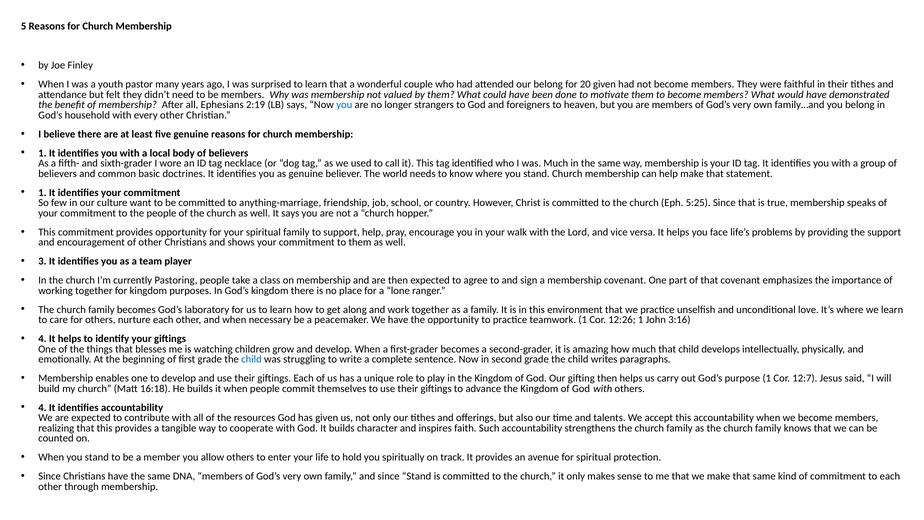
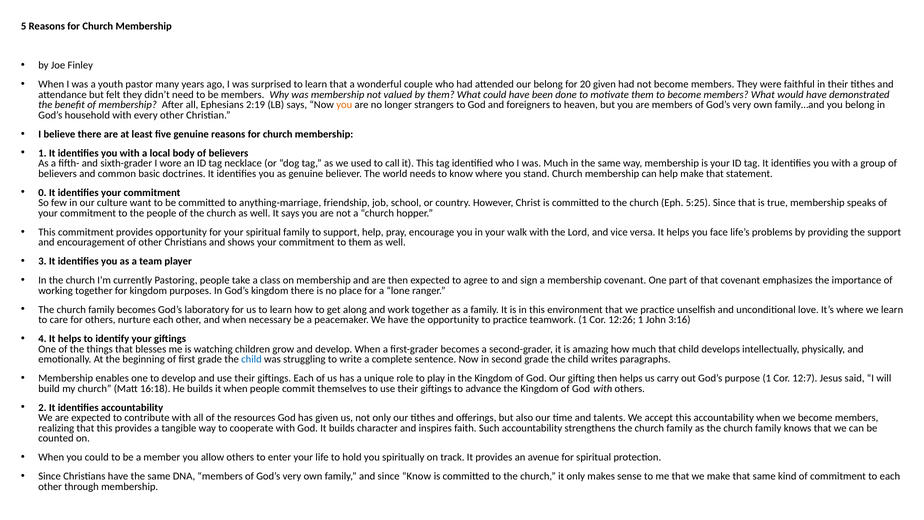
you colour: blue -> orange (344, 105)
1: 1 -> 0 (42, 192)
4: 4 -> 2 (42, 407)
When you stand: stand -> could (97, 457)
since Stand: Stand -> Know (417, 476)
